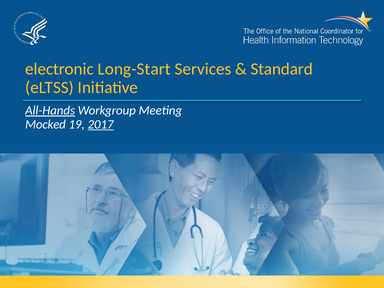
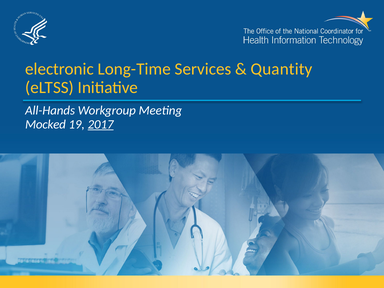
Long-Start: Long-Start -> Long-Time (134, 69)
Standard: Standard -> Quantity (282, 69)
All-Hands underline: present -> none (50, 110)
